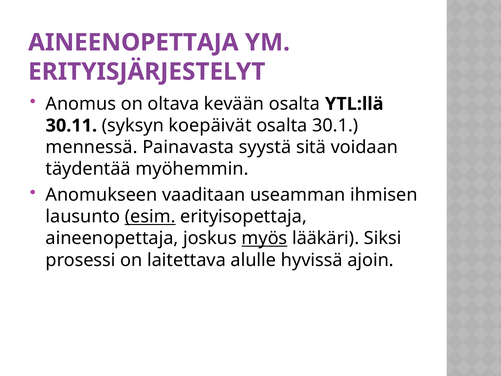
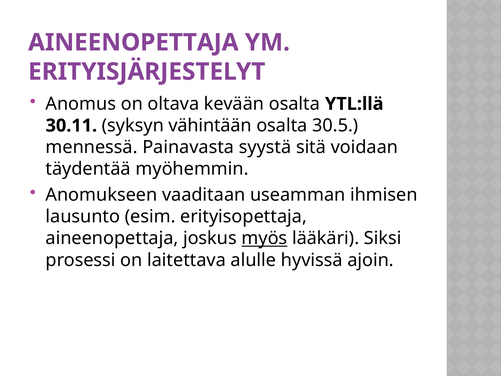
koepäivät: koepäivät -> vähintään (210, 126)
30.1: 30.1 -> 30.5 (335, 126)
esim underline: present -> none (150, 216)
